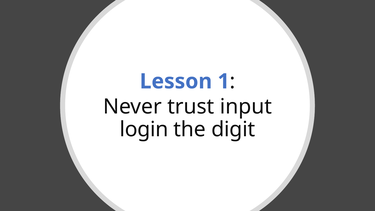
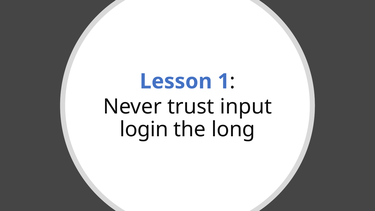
digit: digit -> long (233, 129)
